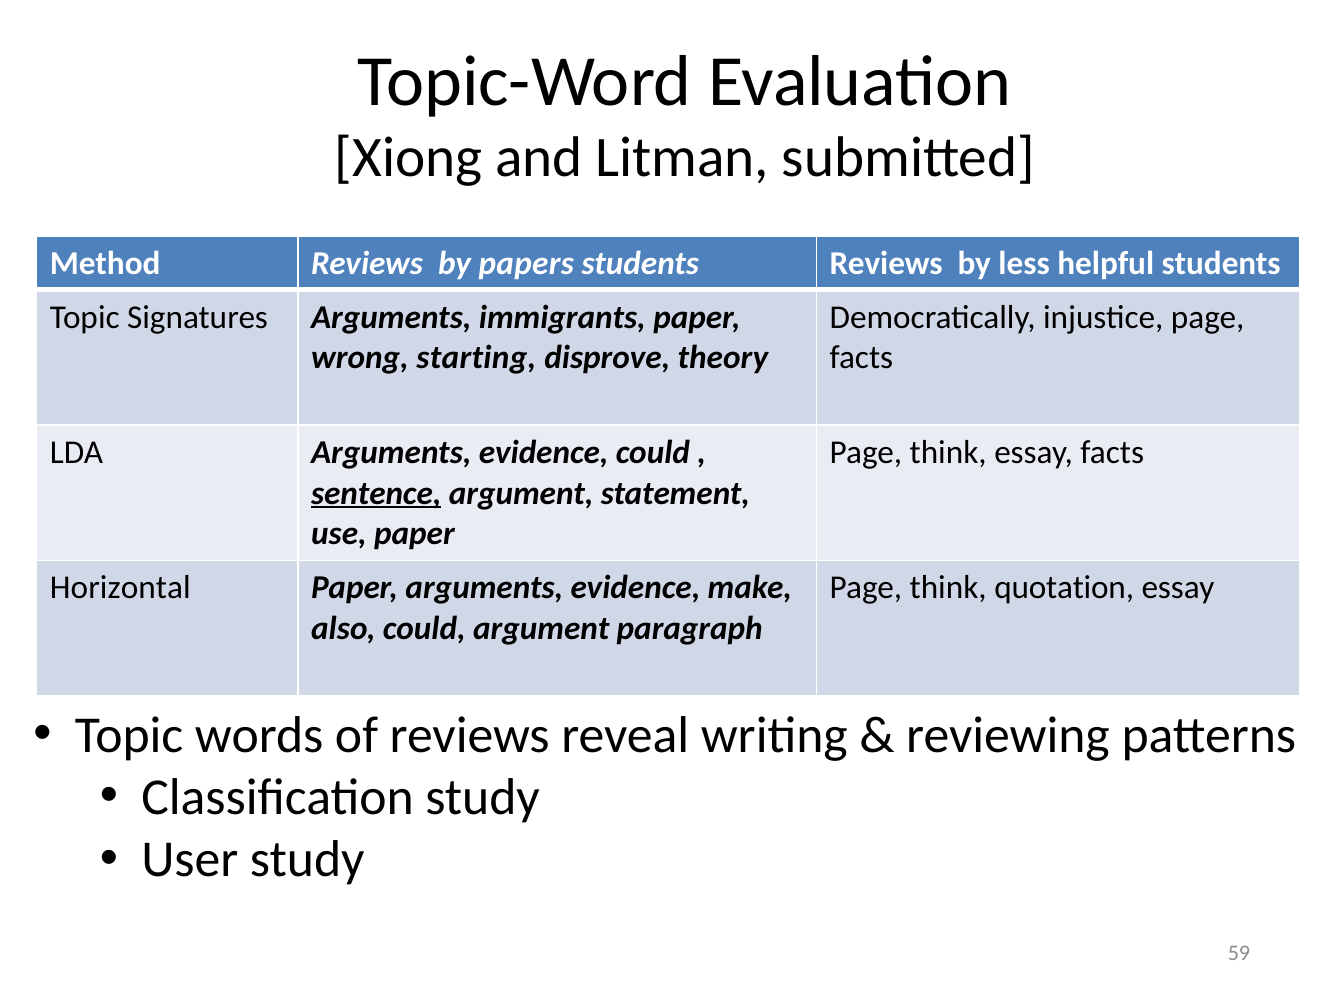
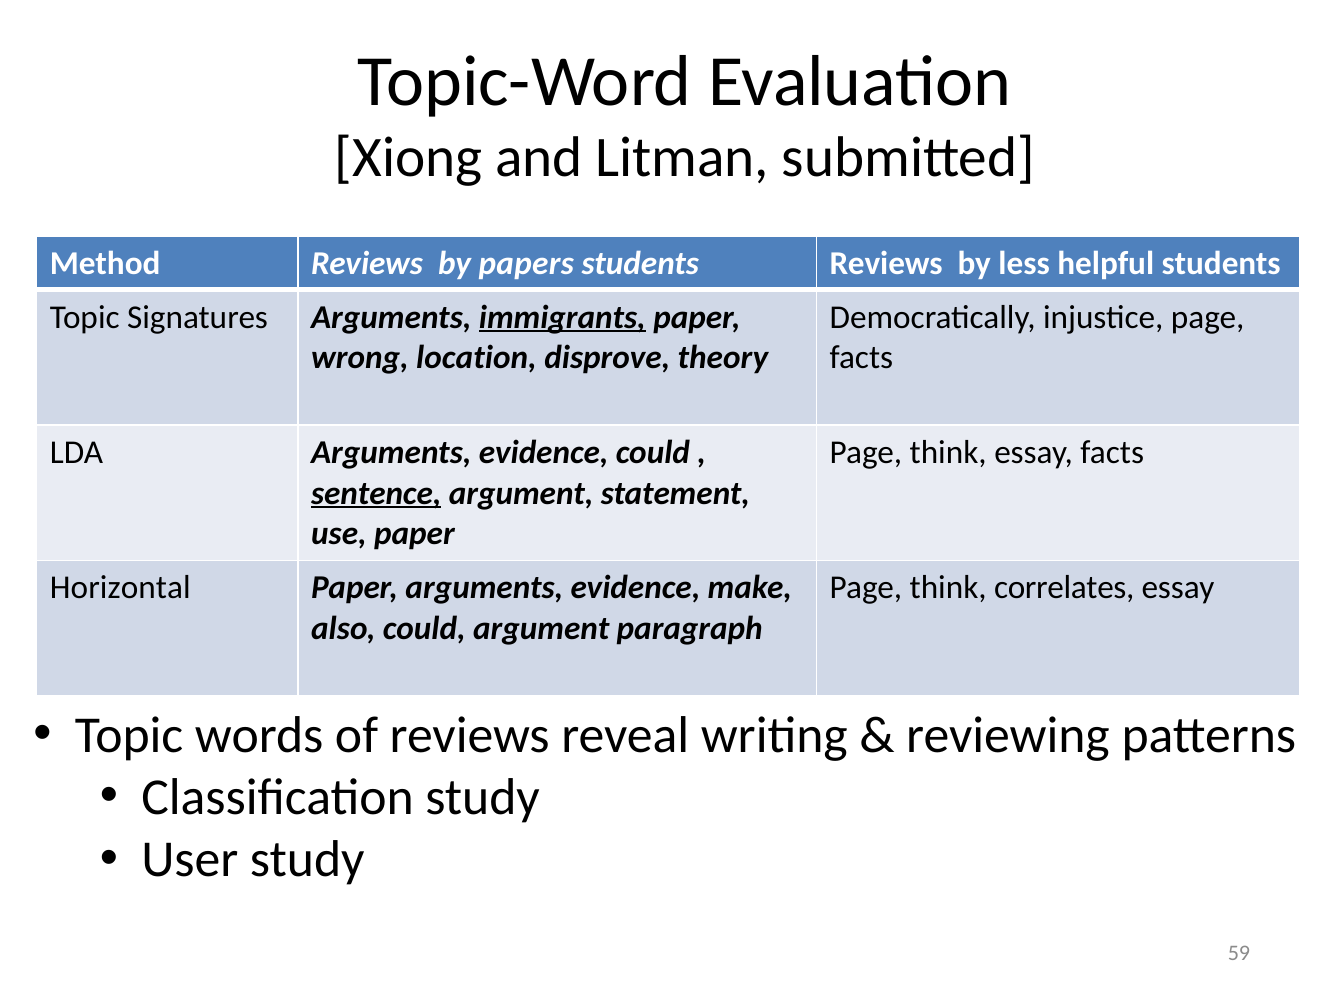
immigrants underline: none -> present (562, 317)
starting: starting -> location (476, 358)
quotation: quotation -> correlates (1064, 588)
